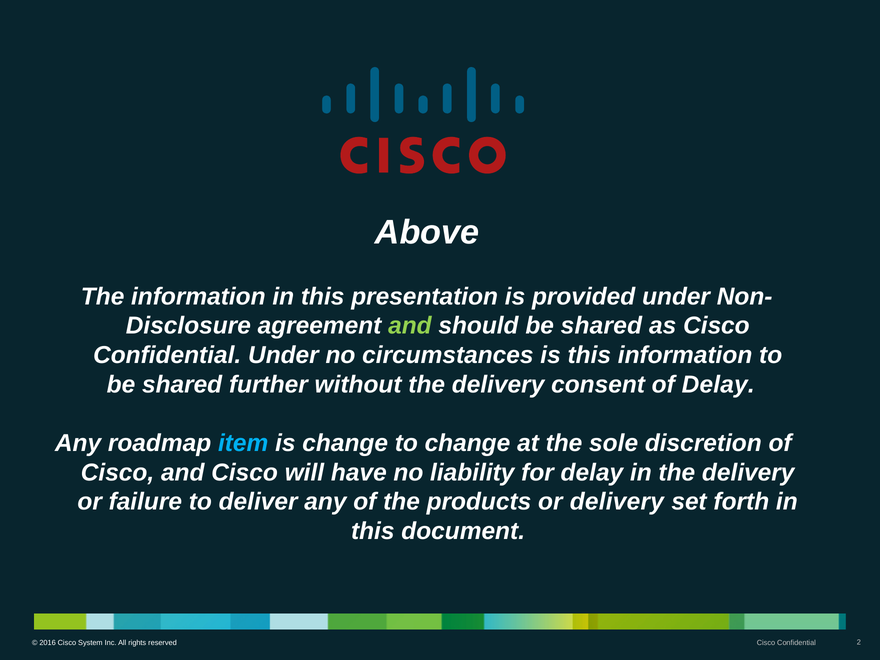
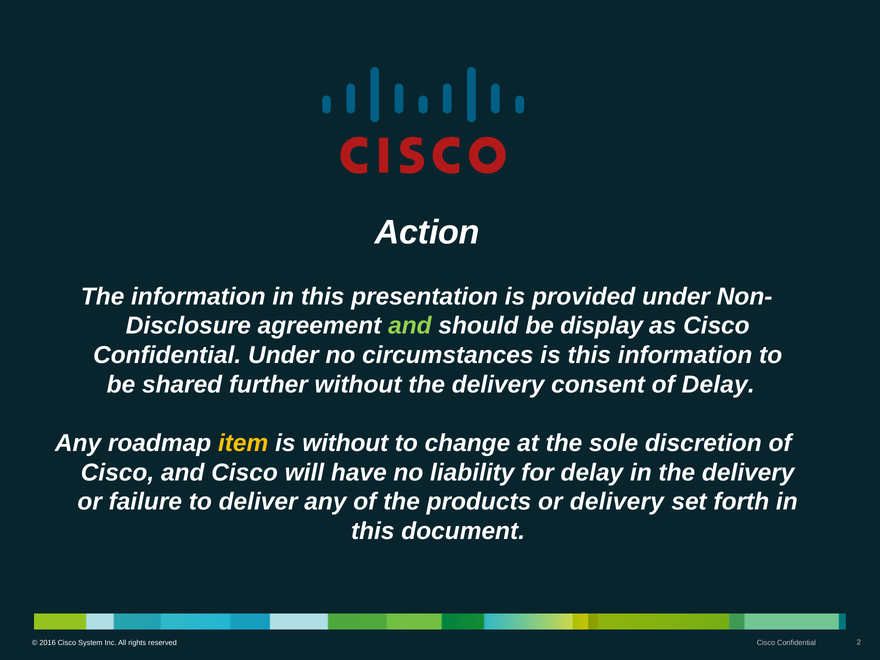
Above: Above -> Action (427, 233)
should be shared: shared -> display (602, 326)
item colour: light blue -> yellow (243, 443)
is change: change -> without (345, 443)
